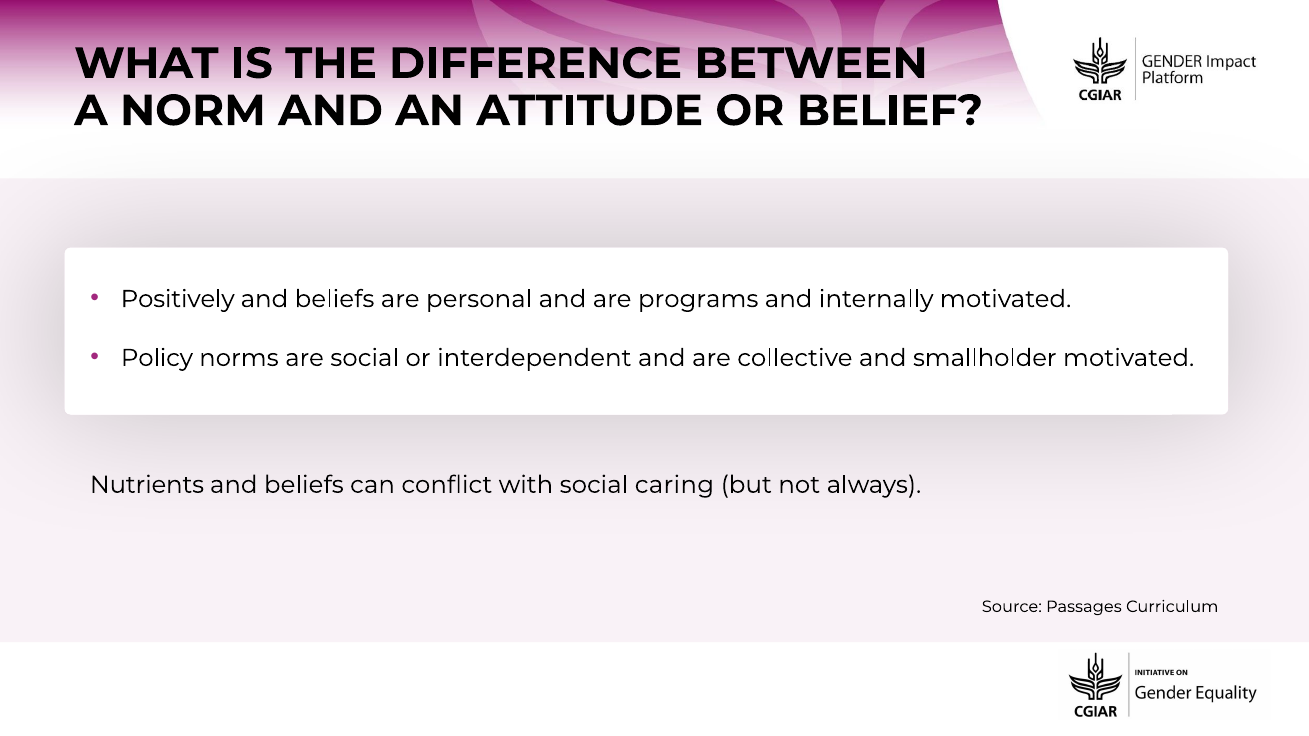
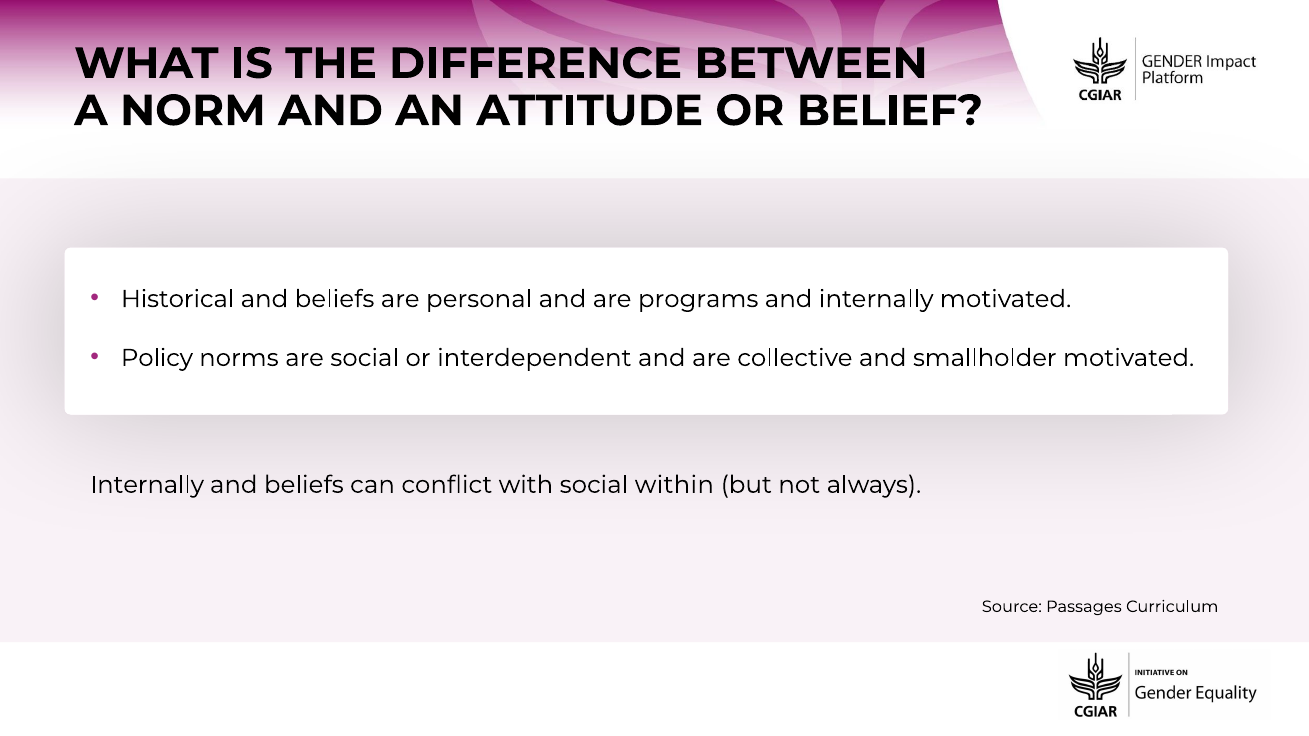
Positively: Positively -> Historical (178, 299)
Nutrients: Nutrients -> Internally (147, 485)
caring: caring -> within (674, 485)
